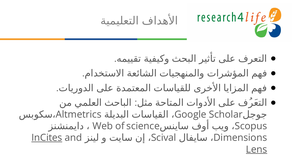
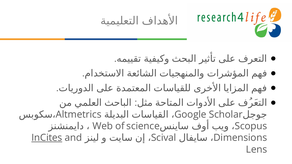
Lens underline: present -> none (257, 150)
